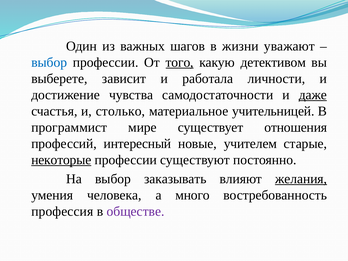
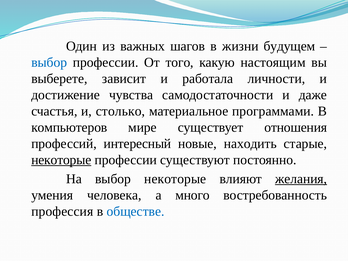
уважают: уважают -> будущем (289, 46)
того underline: present -> none (180, 62)
детективом: детективом -> настоящим (273, 62)
даже underline: present -> none (313, 95)
учительницей: учительницей -> программами (273, 111)
программист: программист -> компьютеров (69, 127)
учителем: учителем -> находить (250, 144)
выбор заказывать: заказывать -> некоторые (175, 179)
обществе colour: purple -> blue (136, 211)
